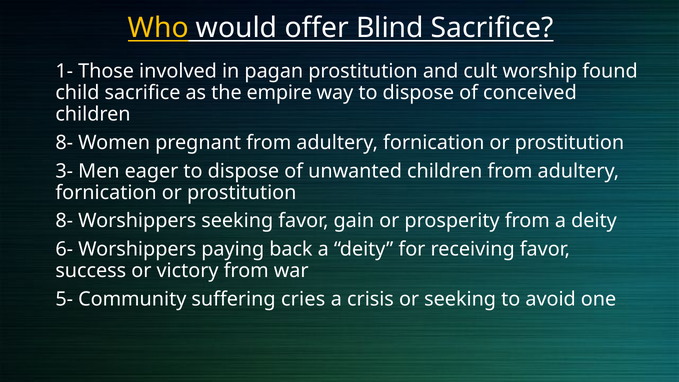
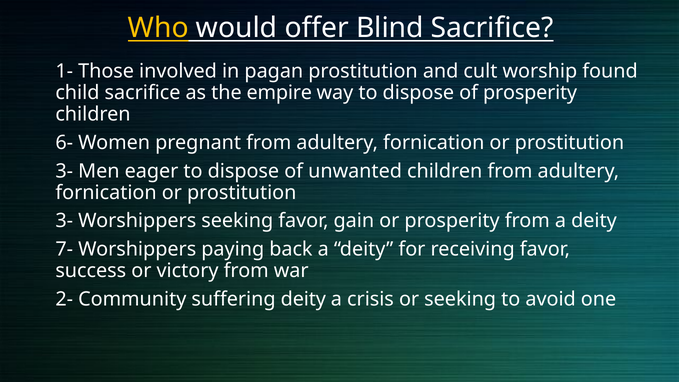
of conceived: conceived -> prosperity (530, 93)
8-: 8- -> 6- (64, 143)
8-: 8- -> 3- (64, 221)
6-: 6- -> 7- (64, 249)
5-: 5- -> 2- (64, 299)
suffering cries: cries -> deity (303, 299)
